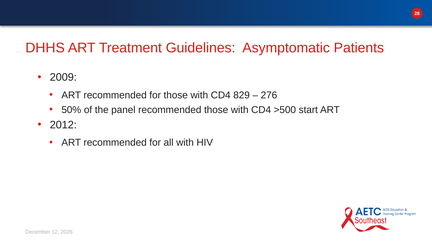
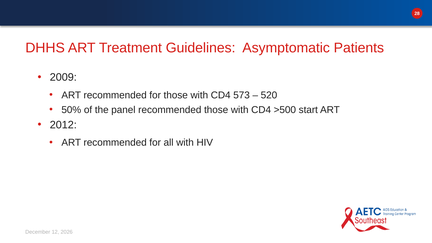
829: 829 -> 573 (242, 95)
276: 276 -> 520 (269, 95)
